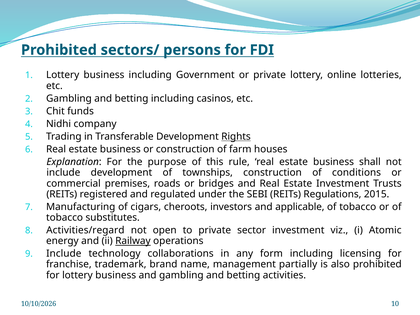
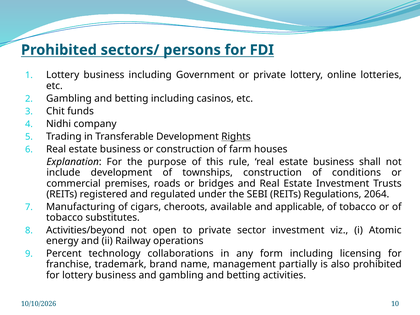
2015: 2015 -> 2064 (377, 194)
investors: investors -> available (231, 207)
Activities/regard: Activities/regard -> Activities/beyond (85, 230)
Railway underline: present -> none (133, 241)
Include: Include -> Percent (64, 254)
